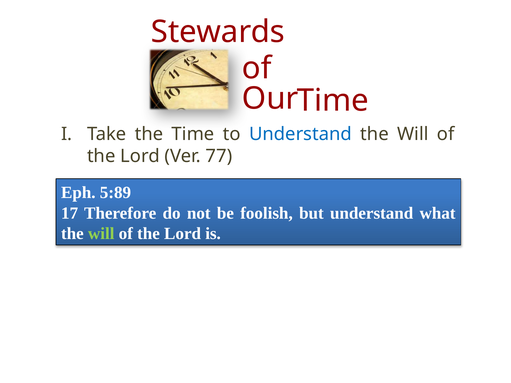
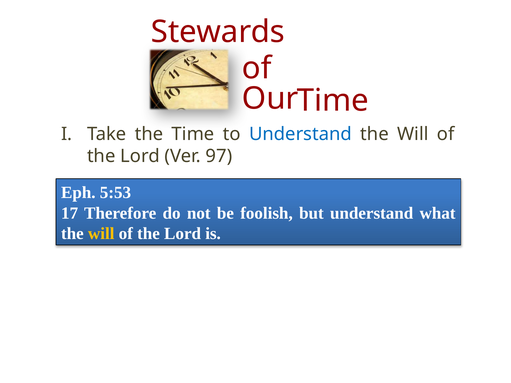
77: 77 -> 97 (219, 156)
5:89: 5:89 -> 5:53 (115, 193)
will colour: light green -> yellow (101, 234)
